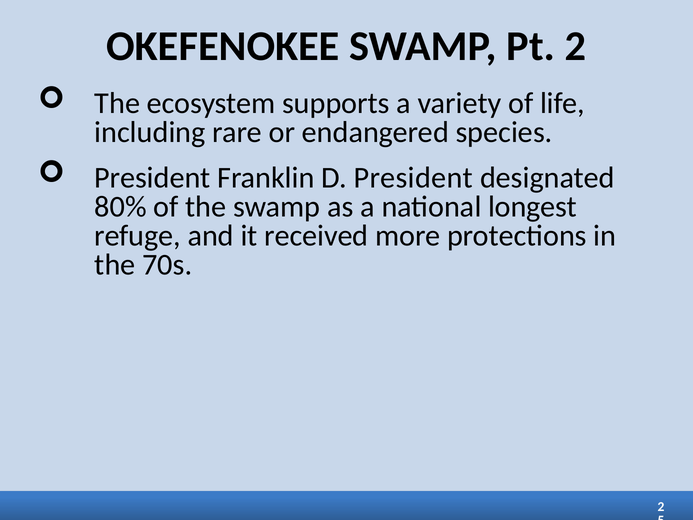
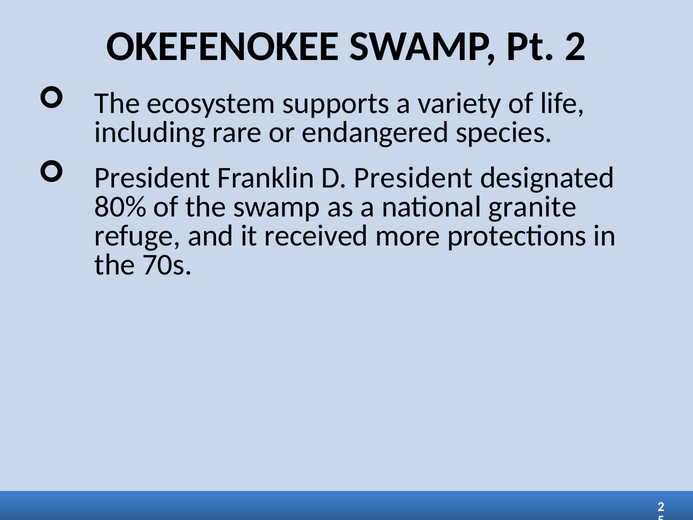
longest: longest -> granite (532, 206)
